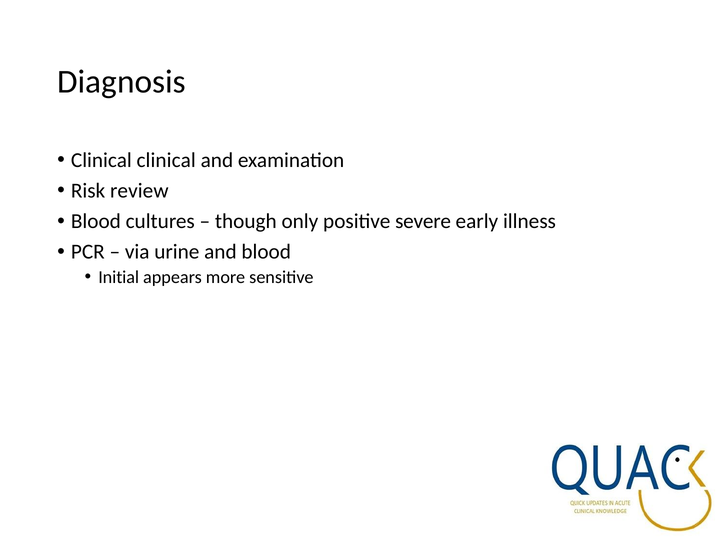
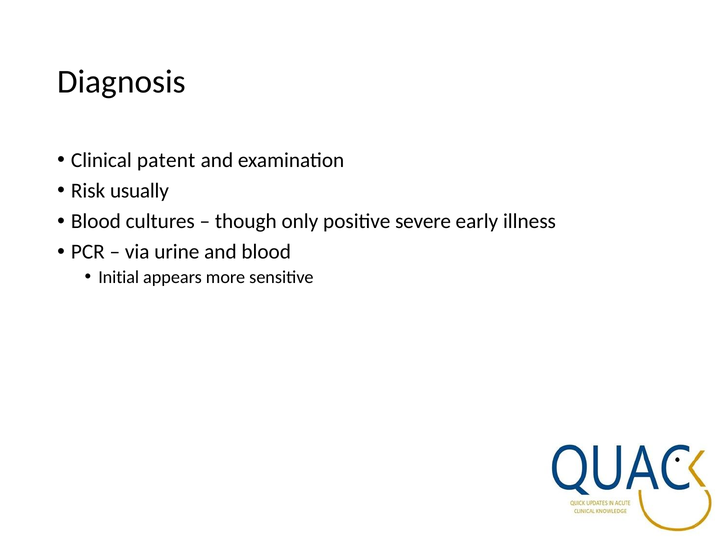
Clinical clinical: clinical -> patent (166, 160)
review: review -> usually (139, 191)
